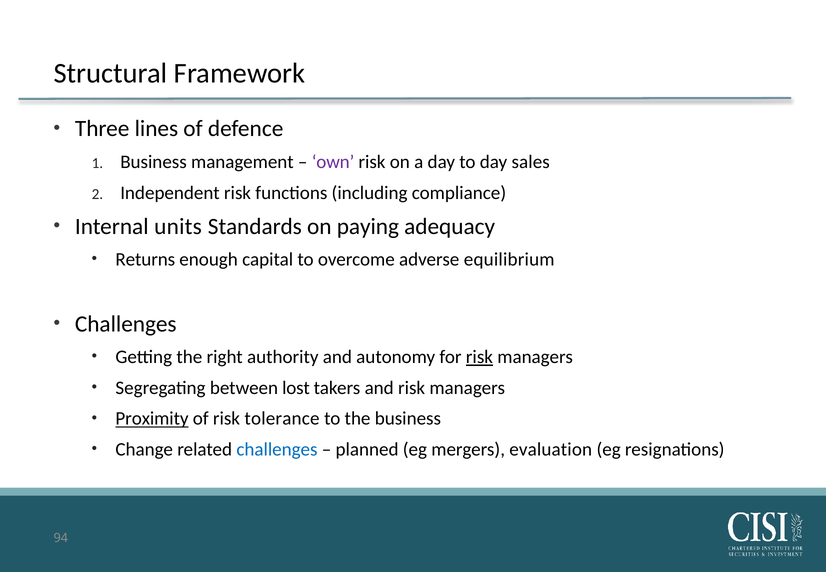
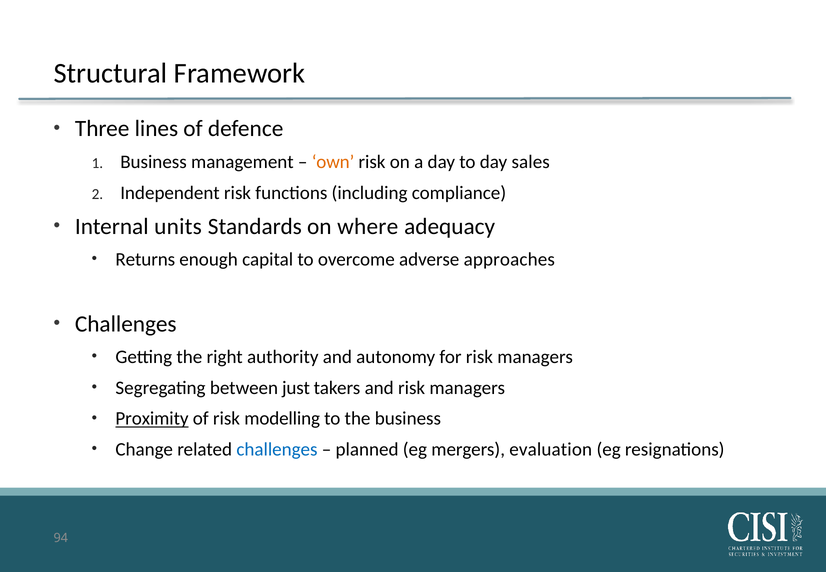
own colour: purple -> orange (333, 162)
paying: paying -> where (368, 226)
equilibrium: equilibrium -> approaches (509, 259)
risk underline: present -> none (479, 357)
lost: lost -> just (296, 388)
tolerance: tolerance -> modelling (282, 419)
